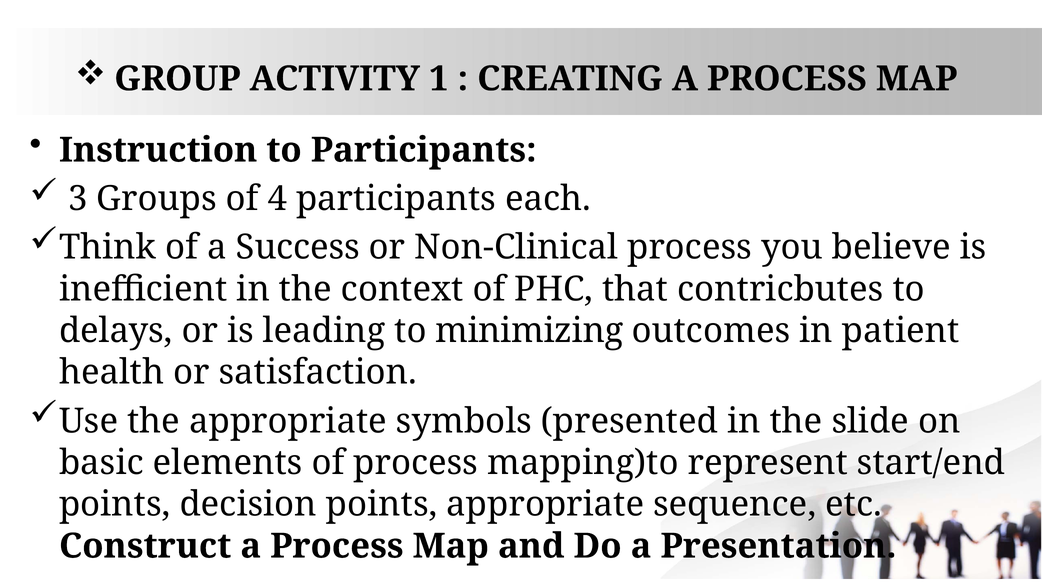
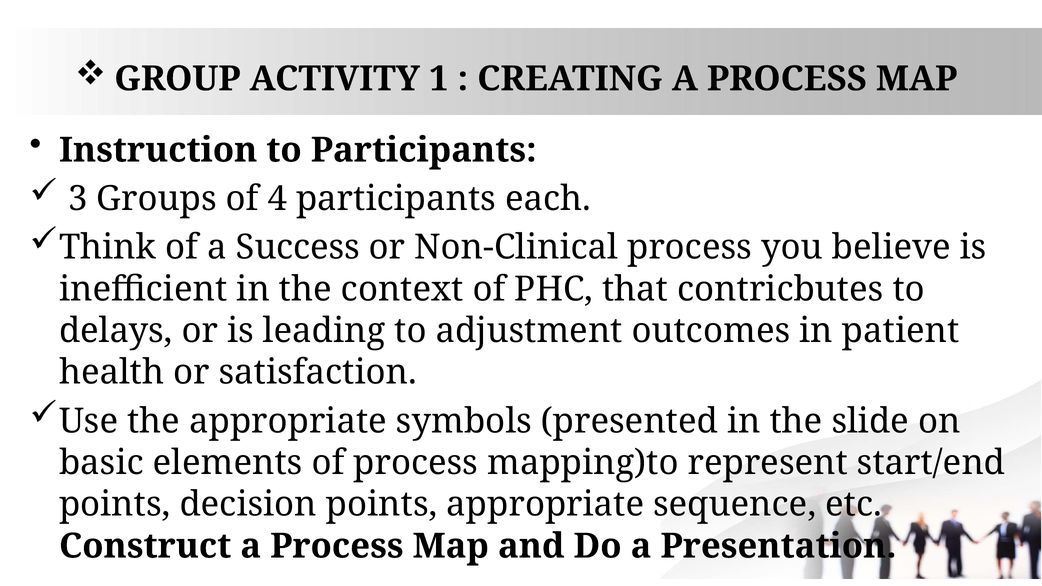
minimizing: minimizing -> adjustment (529, 331)
